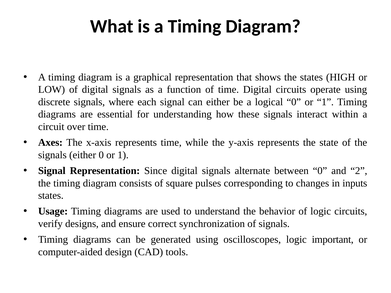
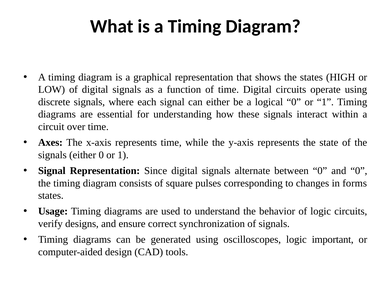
and 2: 2 -> 0 (359, 171)
inputs: inputs -> forms (355, 183)
